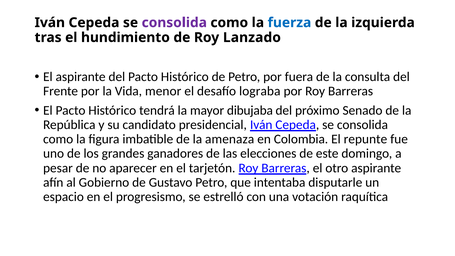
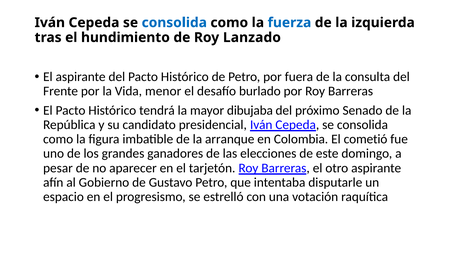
consolida colour: purple -> blue (174, 23)
lograba: lograba -> burlado (260, 91)
amenaza: amenaza -> arranque (230, 139)
repunte: repunte -> cometió (366, 139)
